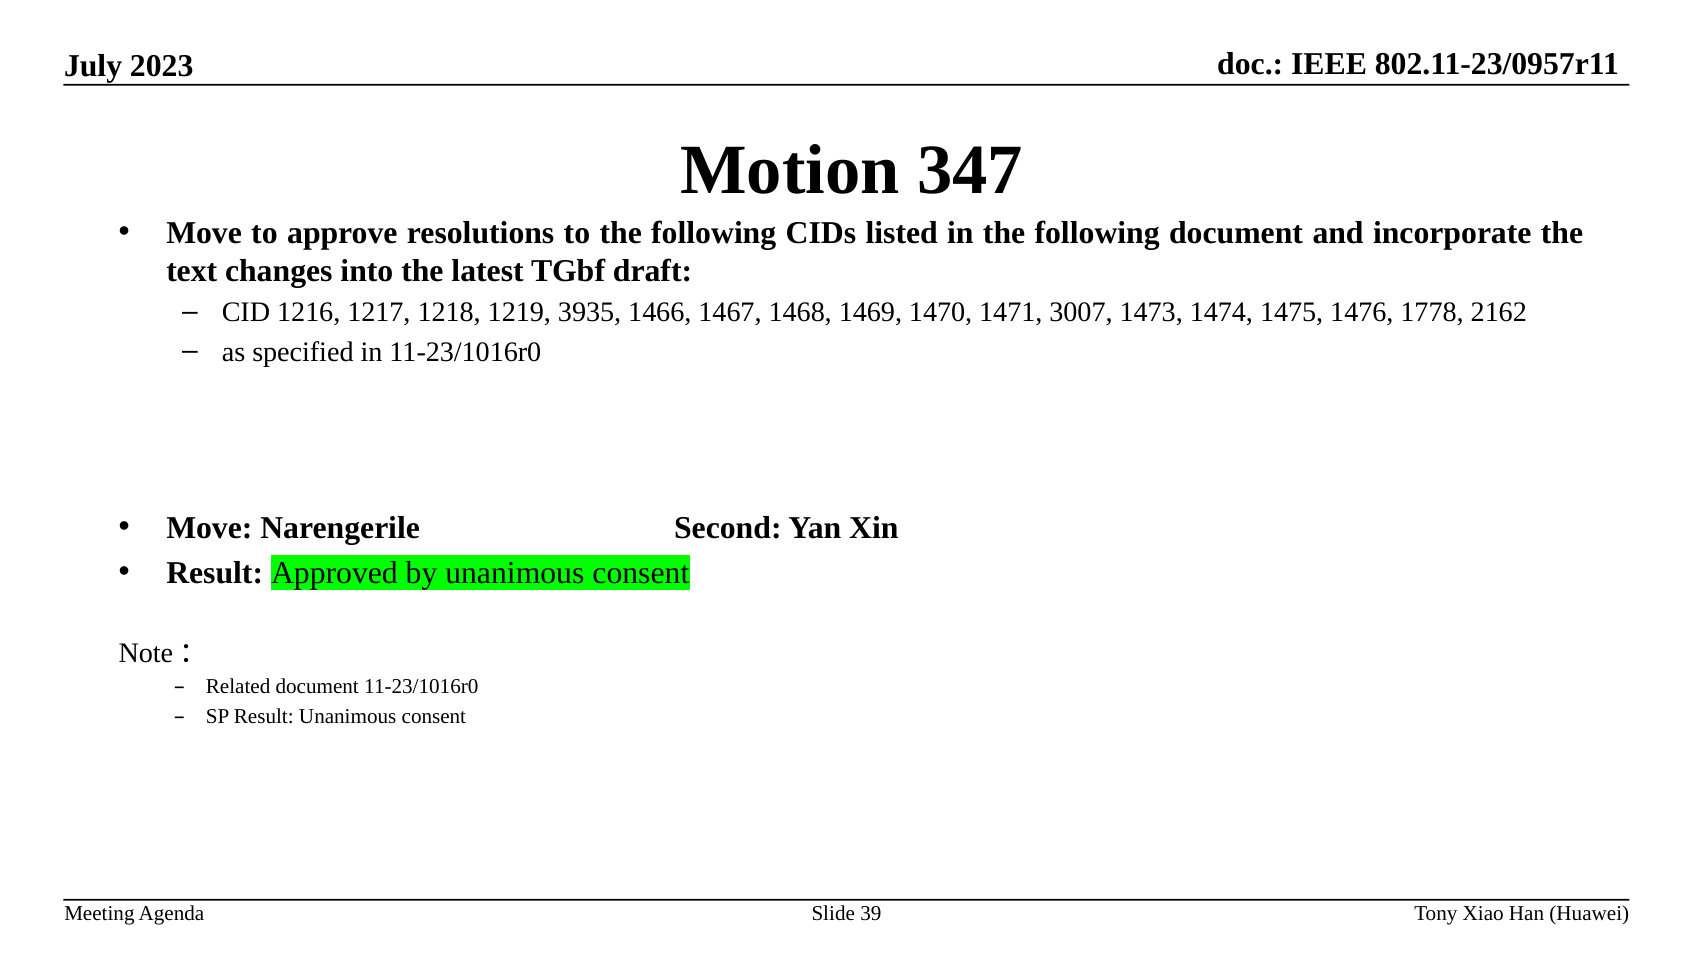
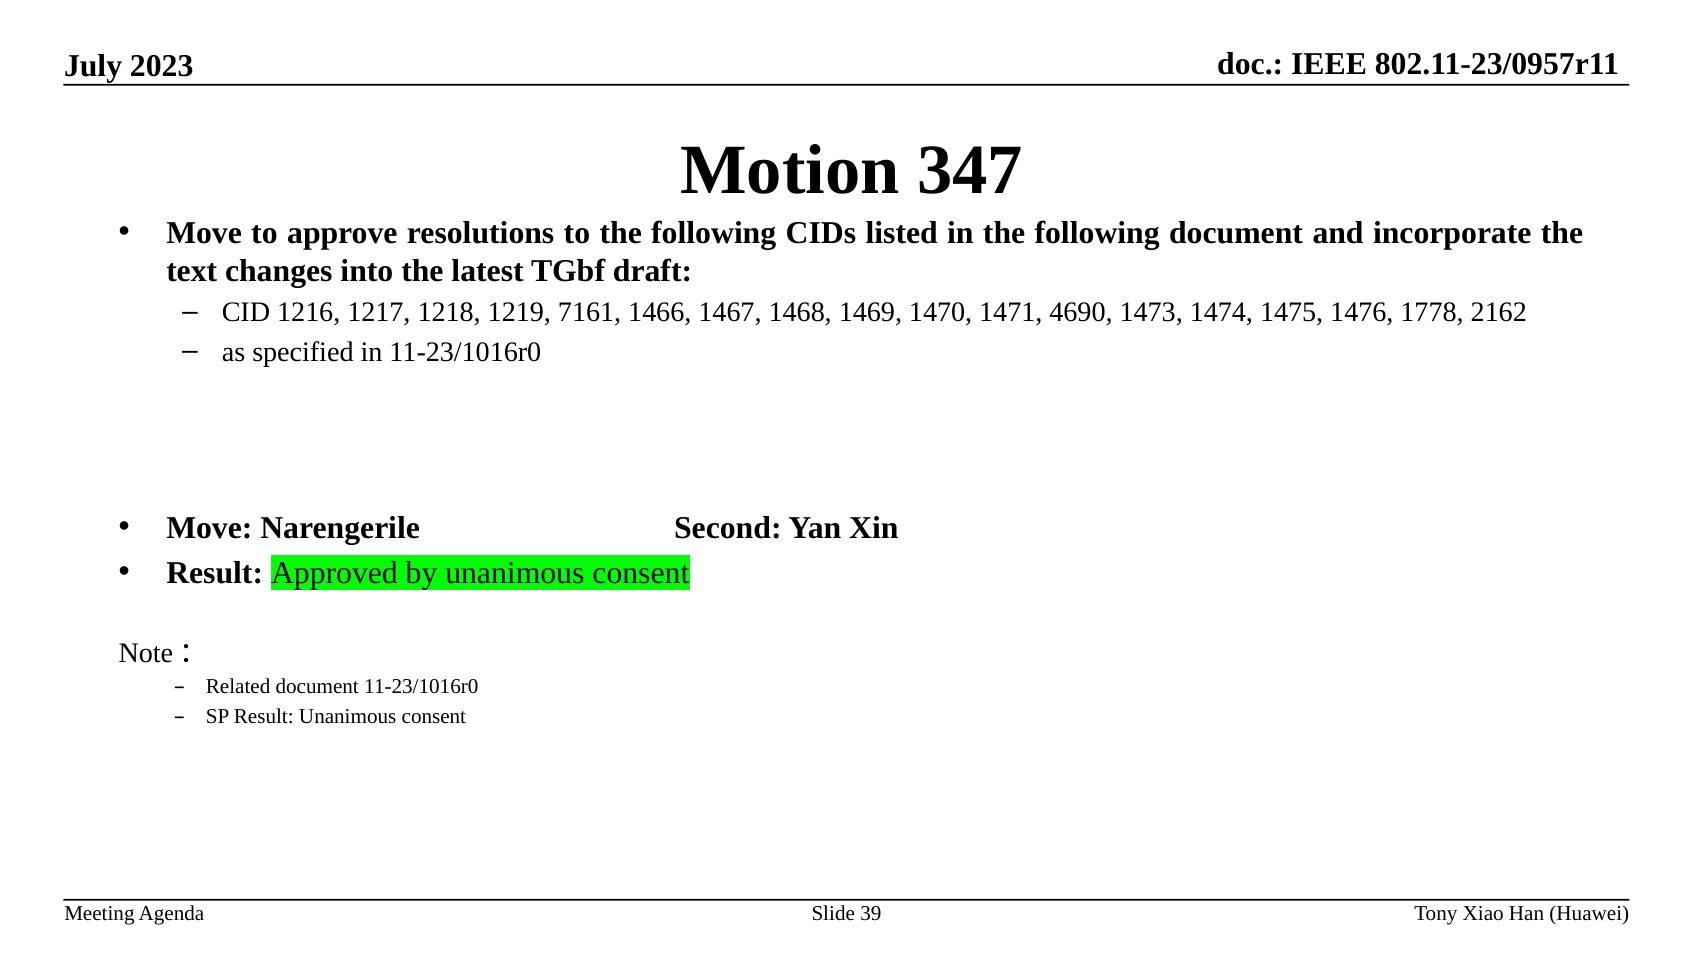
3935: 3935 -> 7161 (590, 312)
3007: 3007 -> 4690 (1081, 312)
